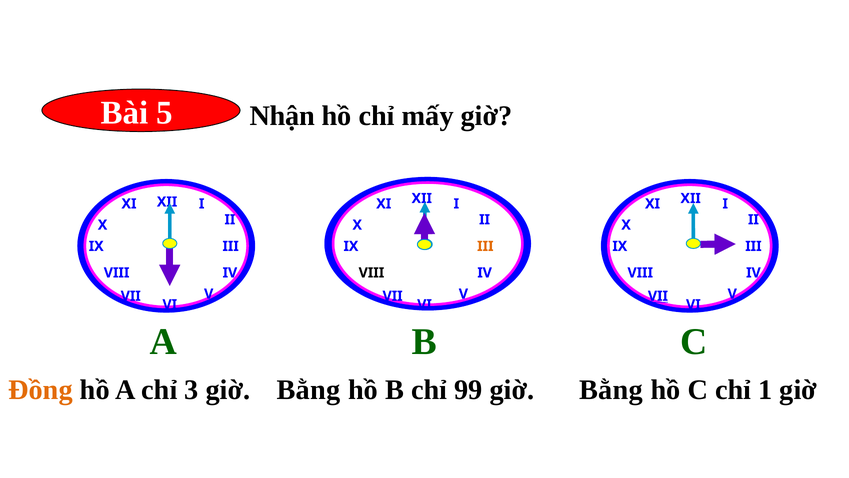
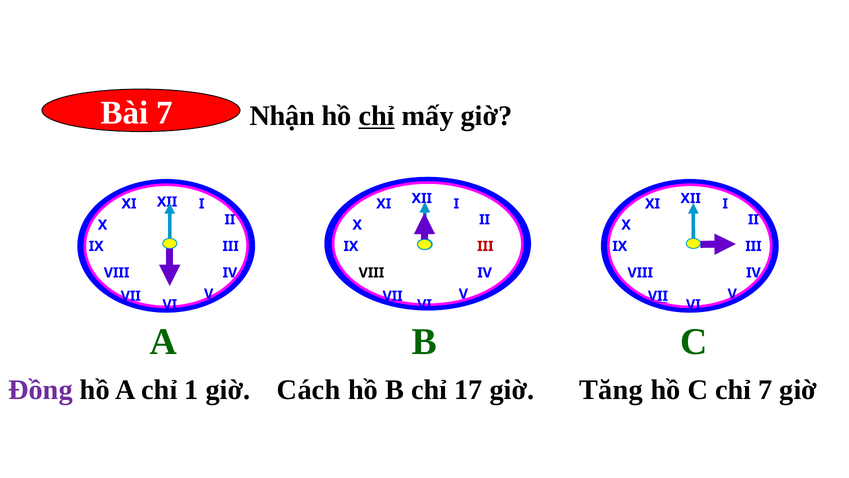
Bài 5: 5 -> 7 (165, 113)
chỉ underline: none -> present (377, 116)
III colour: orange -> red (485, 246)
Đồng colour: orange -> purple (41, 390)
3: 3 -> 1 (191, 390)
Bằng: Bằng -> Cách (309, 390)
99: 99 -> 17 (468, 390)
Bằng: Bằng -> Tăng (611, 390)
chỉ 1: 1 -> 7 (765, 390)
